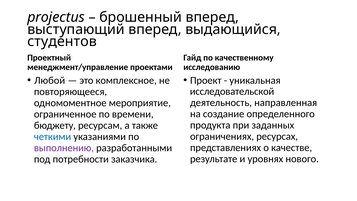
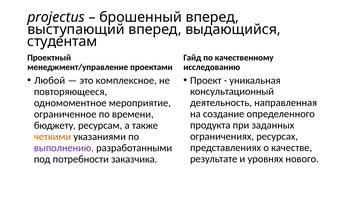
студентов: студентов -> студентам (62, 42)
исследовательской: исследовательской -> консультационный (232, 91)
четкими colour: blue -> orange (53, 136)
